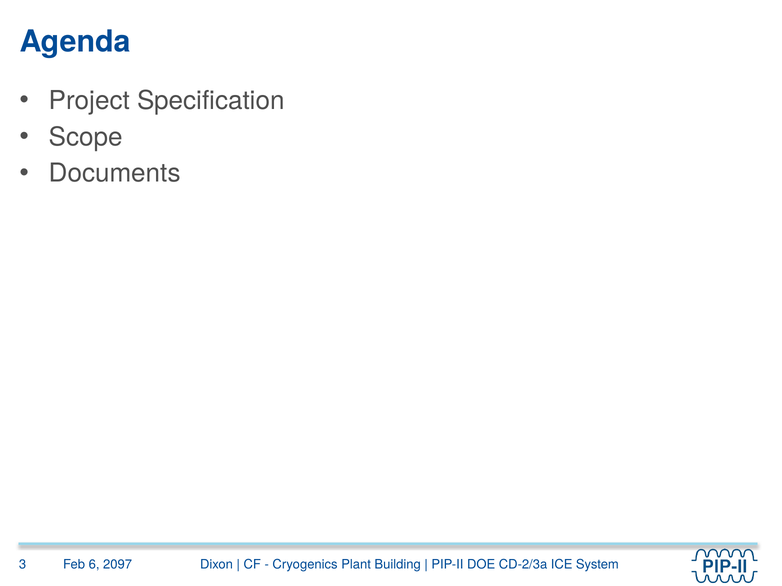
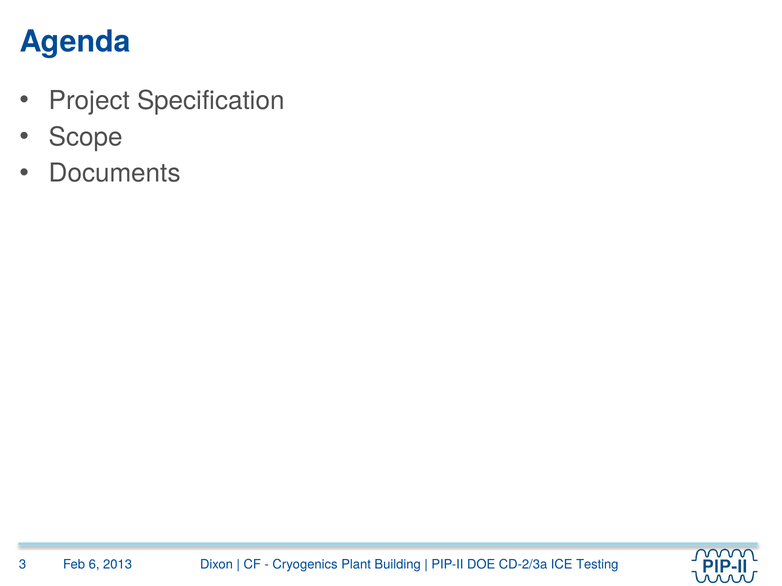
2097: 2097 -> 2013 (118, 565)
System: System -> Testing (597, 565)
